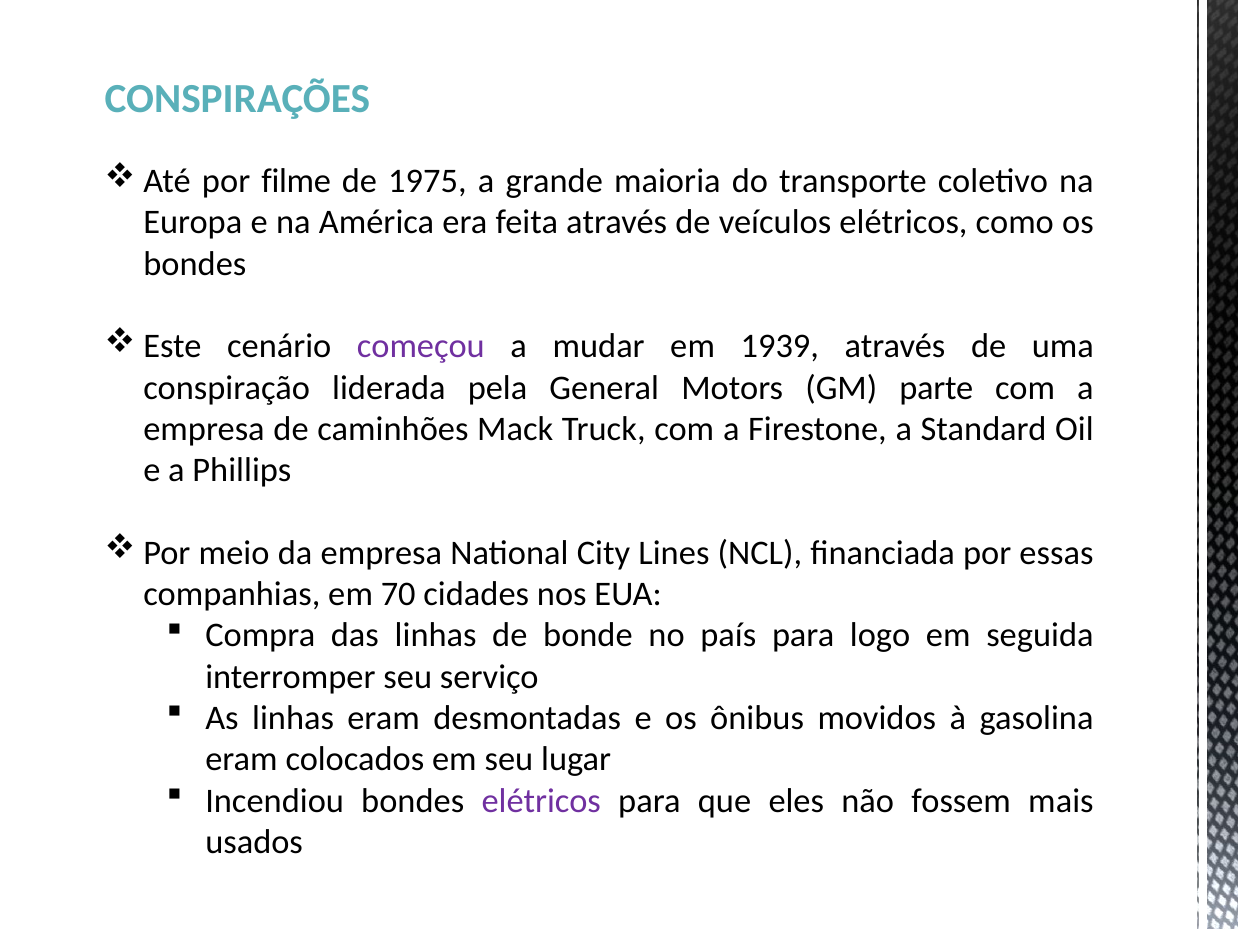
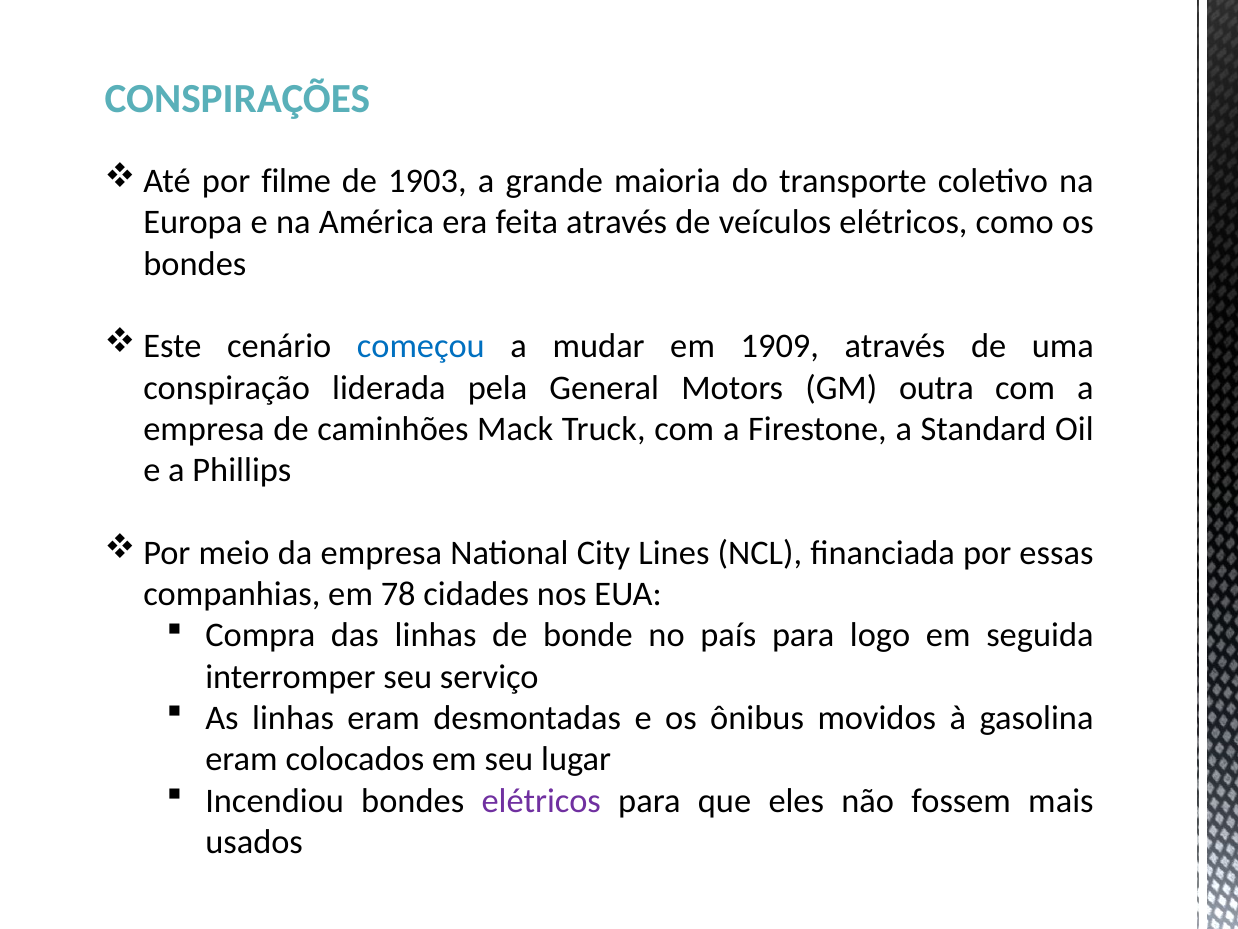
1975: 1975 -> 1903 (427, 181)
começou colour: purple -> blue (421, 346)
1939: 1939 -> 1909 (780, 346)
parte: parte -> outra (936, 388)
70: 70 -> 78 (398, 594)
